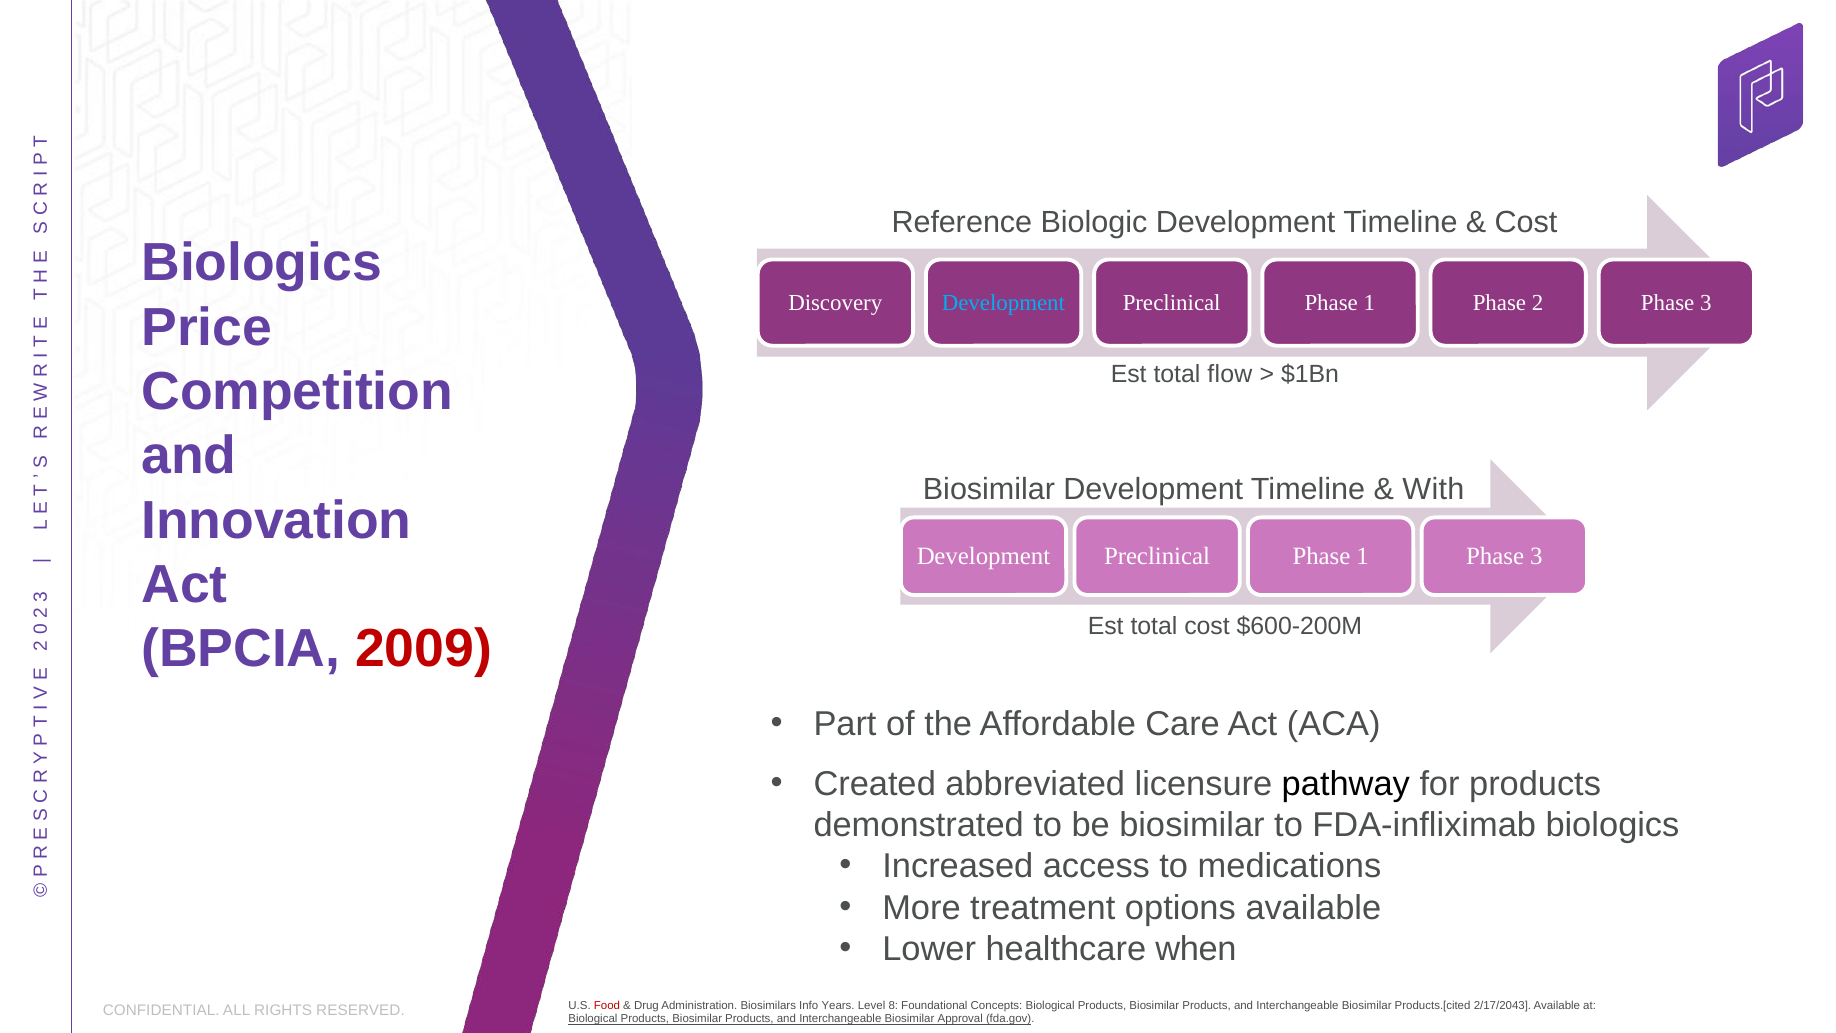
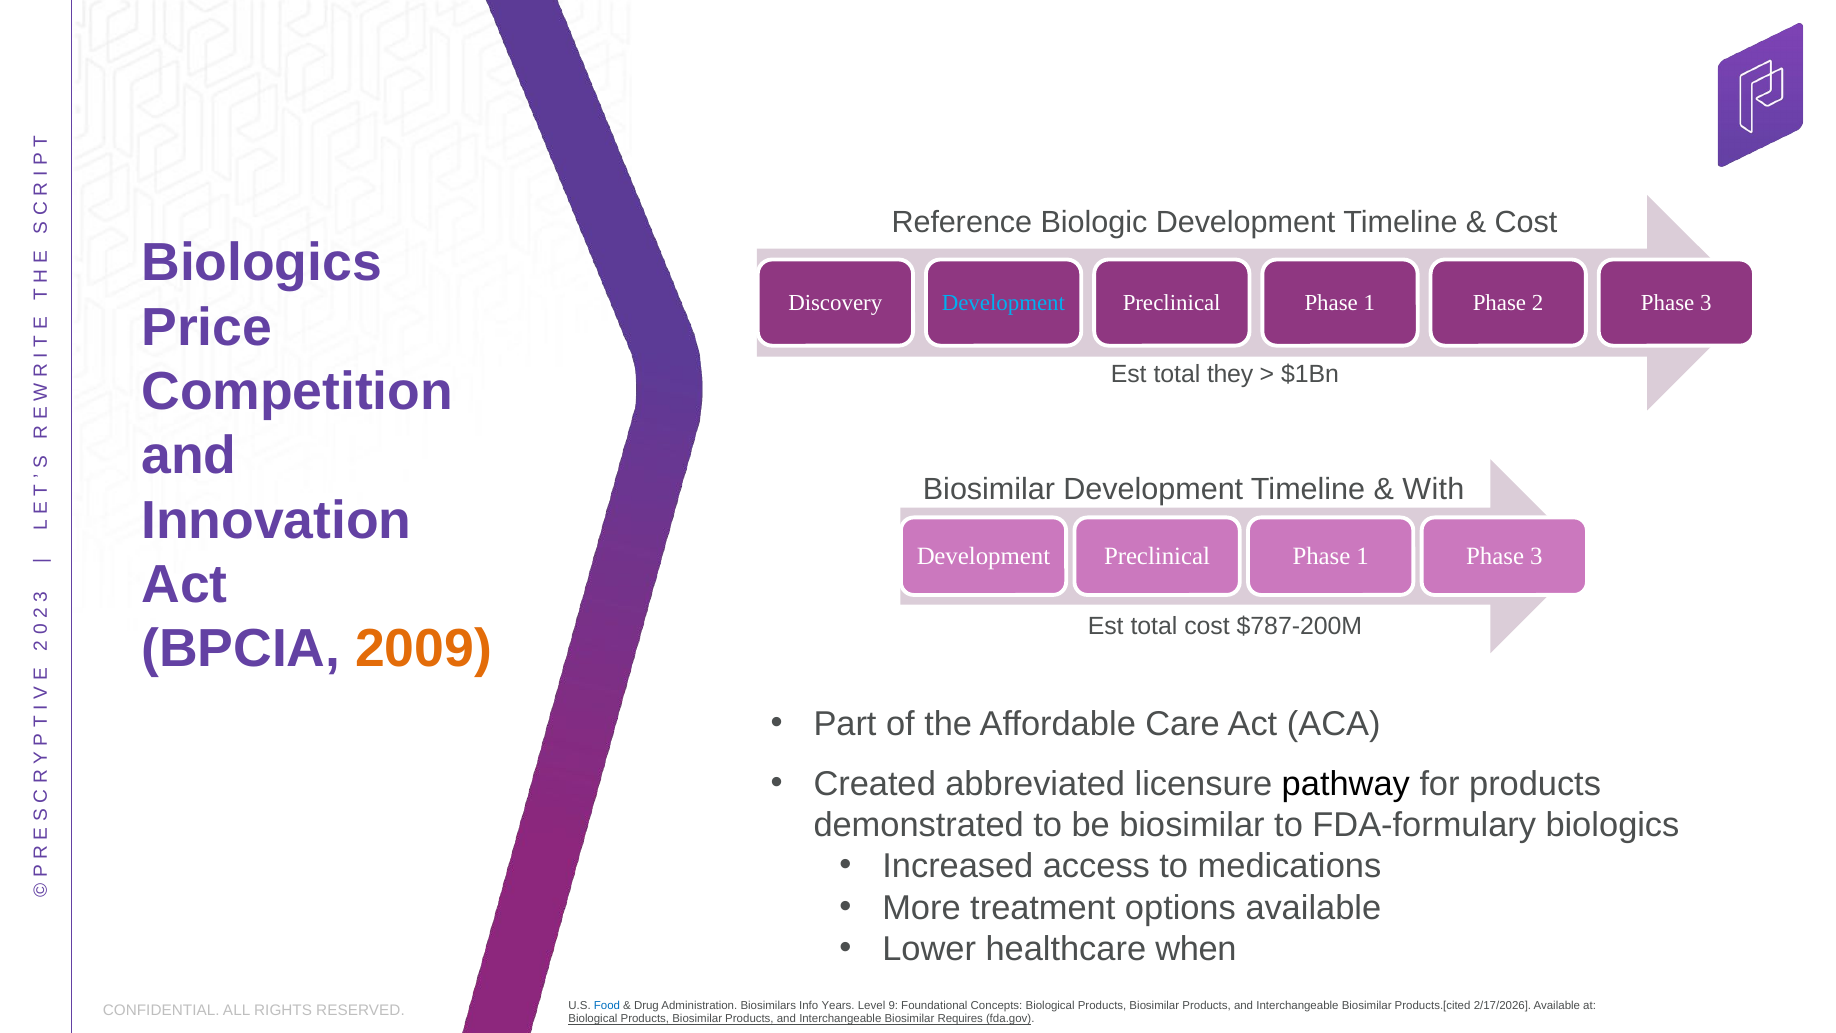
flow: flow -> they (1230, 374)
$600-200M: $600-200M -> $787-200M (1299, 626)
2009 colour: red -> orange (424, 649)
FDA-infliximab: FDA-infliximab -> FDA-formulary (1424, 825)
Food colour: red -> blue (607, 1005)
8: 8 -> 9 (893, 1005)
2/17/2043: 2/17/2043 -> 2/17/2026 (1502, 1005)
Approval: Approval -> Requires (960, 1019)
